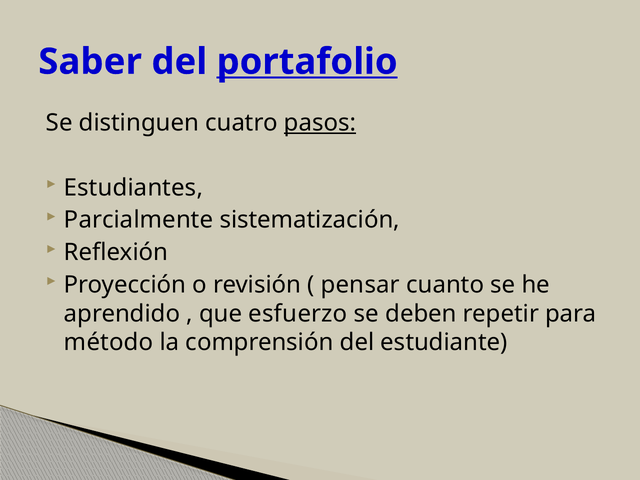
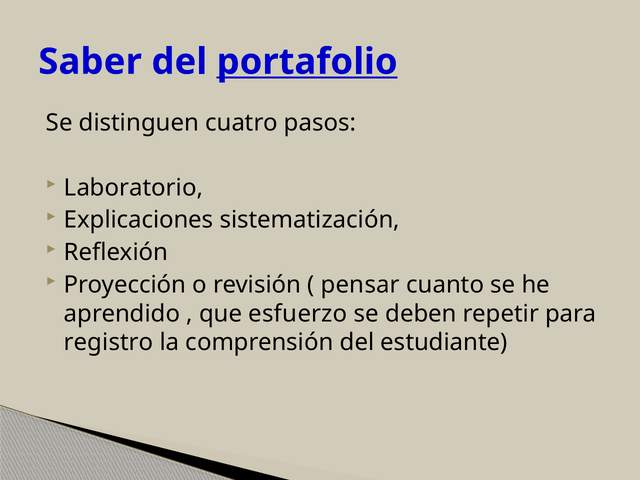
pasos underline: present -> none (320, 123)
Estudiantes: Estudiantes -> Laboratorio (134, 188)
Parcialmente: Parcialmente -> Explicaciones (139, 220)
método: método -> registro (109, 342)
